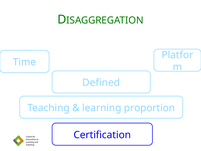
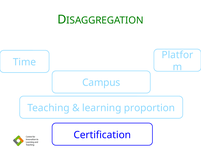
Defined: Defined -> Campus (101, 83)
